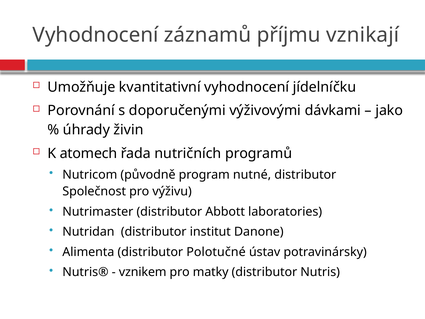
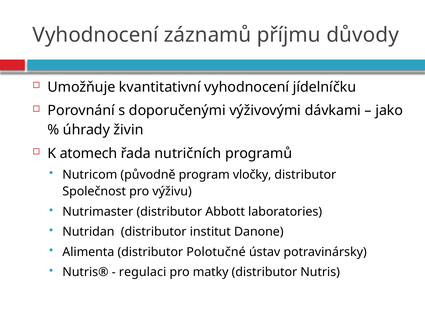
vznikají: vznikají -> důvody (363, 35)
nutné: nutné -> vločky (252, 175)
vznikem: vznikem -> regulaci (143, 272)
